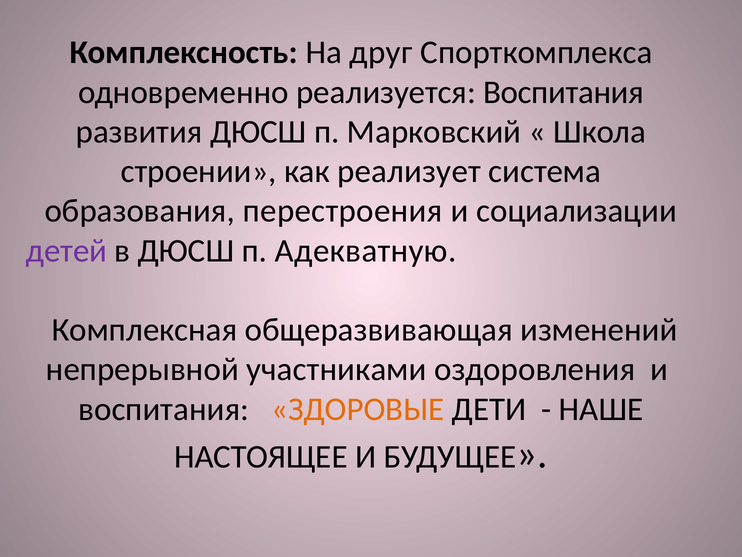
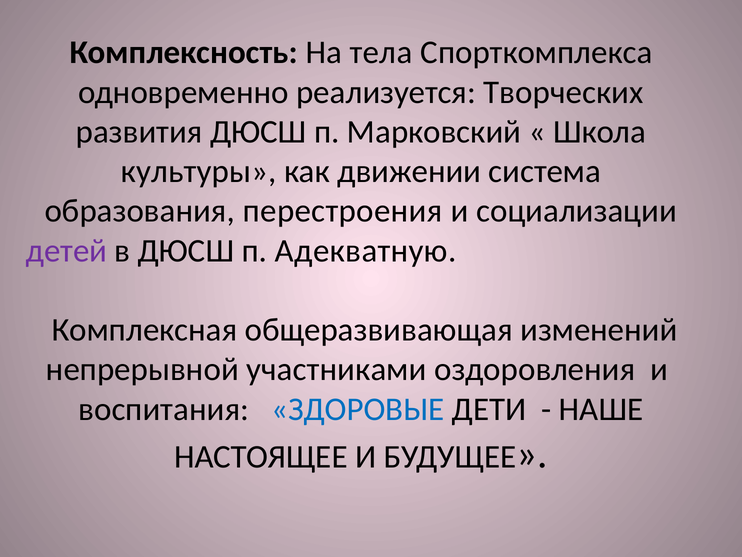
друг: друг -> тела (381, 53)
реализуется Воспитания: Воспитания -> Творческих (563, 92)
строении: строении -> культуры (199, 171)
реализует: реализует -> движении (409, 171)
ЗДОРОВЫЕ colour: orange -> blue (358, 409)
